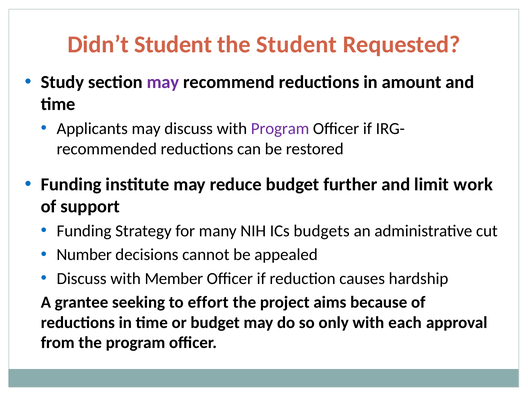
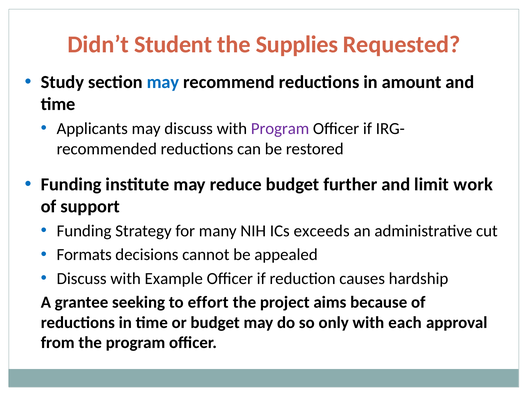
the Student: Student -> Supplies (297, 45)
may colour: purple -> blue (163, 82)
budgets: budgets -> exceeds (322, 231)
Number: Number -> Formats (84, 255)
Member: Member -> Example (174, 278)
